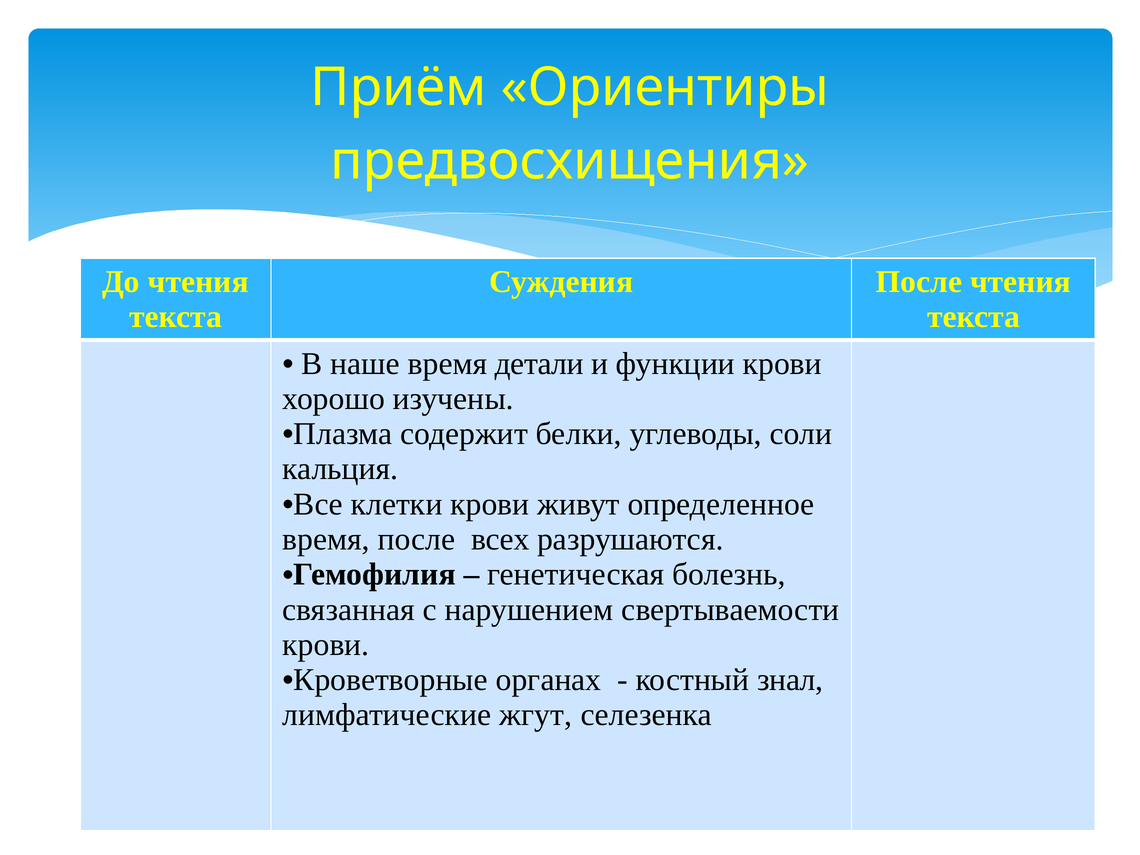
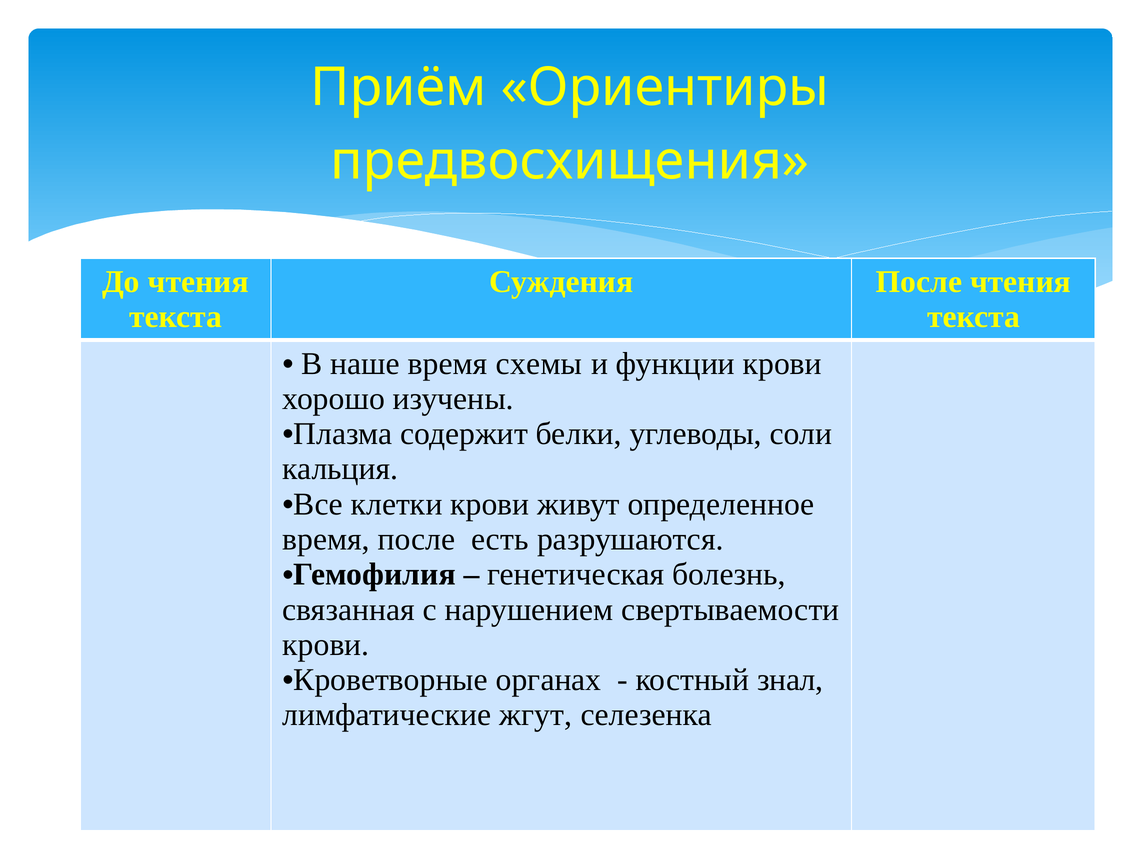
детали: детали -> схемы (539, 364)
всех: всех -> есть (500, 539)
